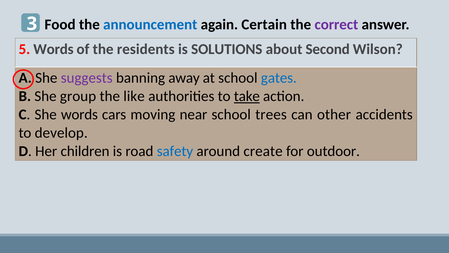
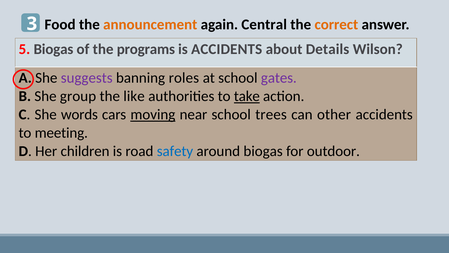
announcement colour: blue -> orange (150, 25)
Certain: Certain -> Central (264, 25)
correct colour: purple -> orange (336, 25)
5 Words: Words -> Biogas (53, 49)
residents: residents -> programs (146, 49)
is SOLUTIONS: SOLUTIONS -> ACCIDENTS (227, 49)
Second: Second -> Details (328, 49)
away: away -> roles (184, 78)
gates colour: blue -> purple (279, 78)
moving underline: none -> present (153, 114)
develop: develop -> meeting (61, 133)
around create: create -> biogas (263, 151)
